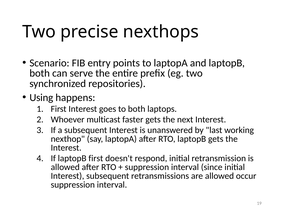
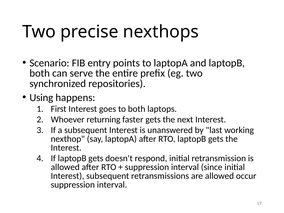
multicast: multicast -> returning (103, 120)
If laptopB first: first -> gets (96, 158)
